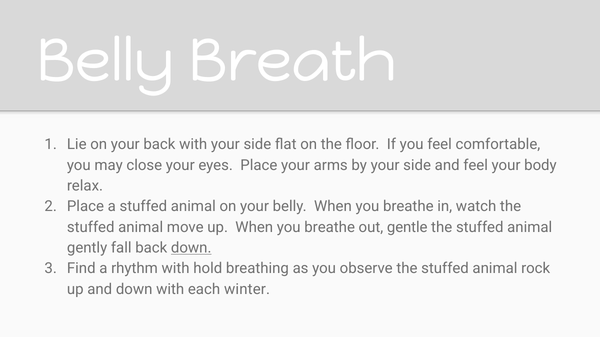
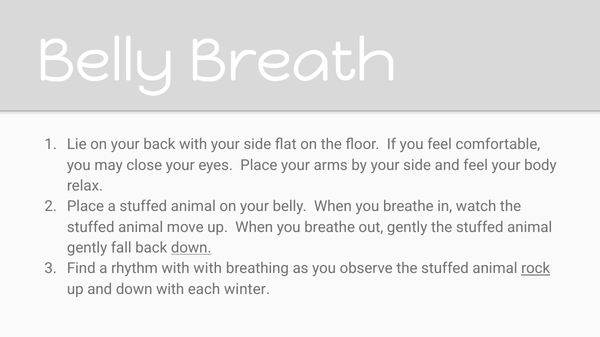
out gentle: gentle -> gently (407, 227)
with hold: hold -> with (208, 269)
rock underline: none -> present (536, 269)
